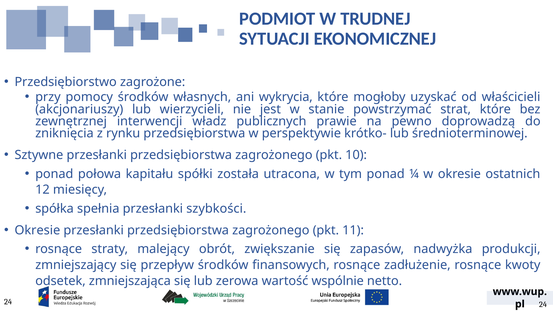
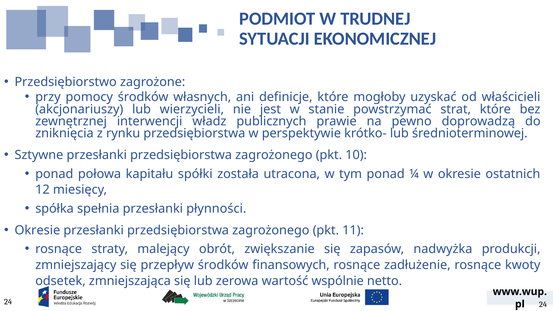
wykrycia: wykrycia -> definicje (286, 97)
szybkości: szybkości -> płynności (216, 209)
